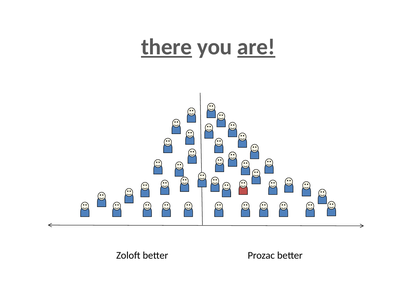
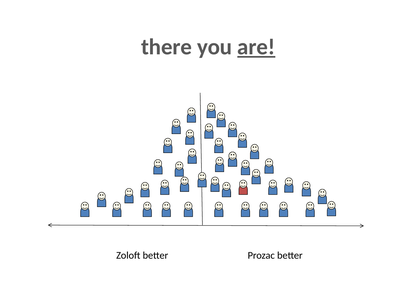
there underline: present -> none (167, 47)
